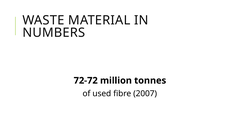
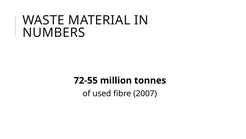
72-72: 72-72 -> 72-55 (86, 80)
